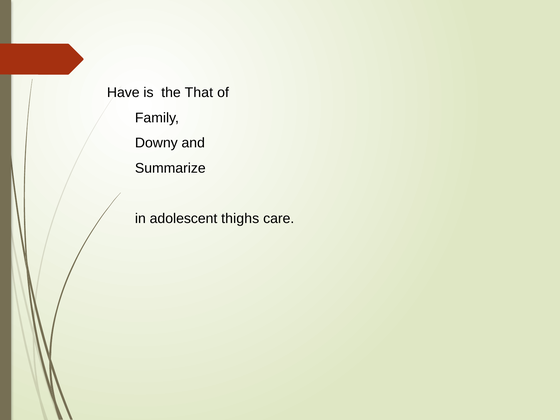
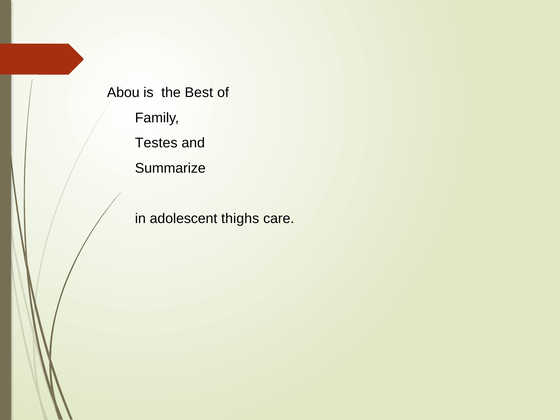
Have: Have -> Abou (123, 93)
That: That -> Best (199, 93)
Downy: Downy -> Testes (156, 143)
